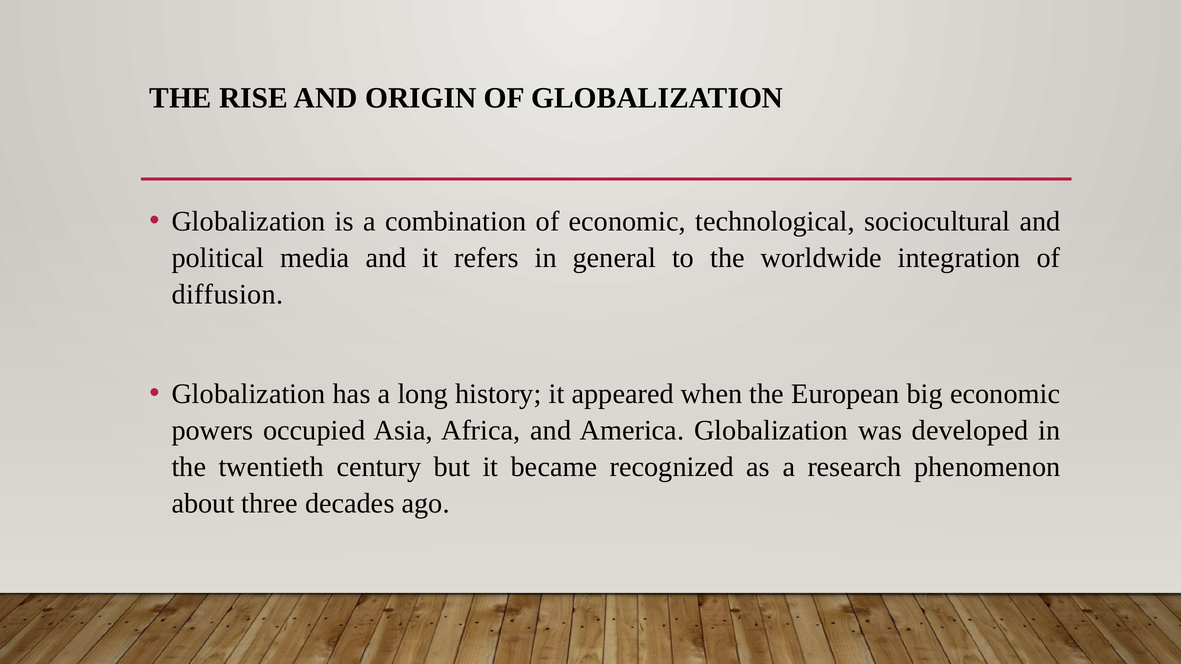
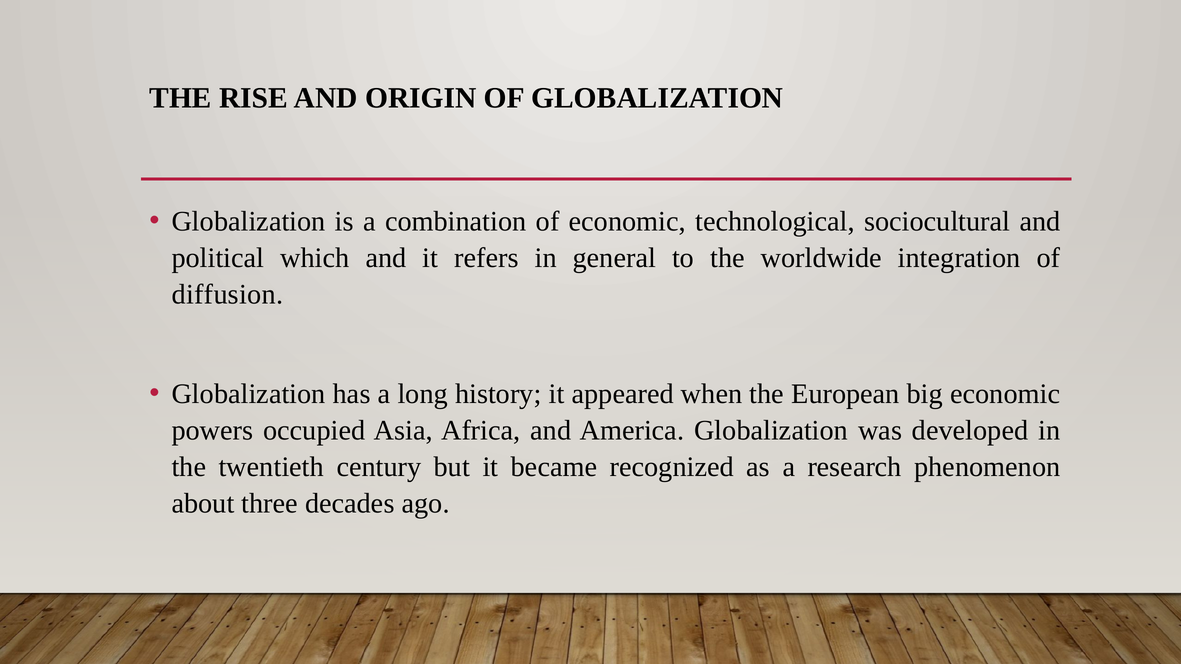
media: media -> which (315, 258)
